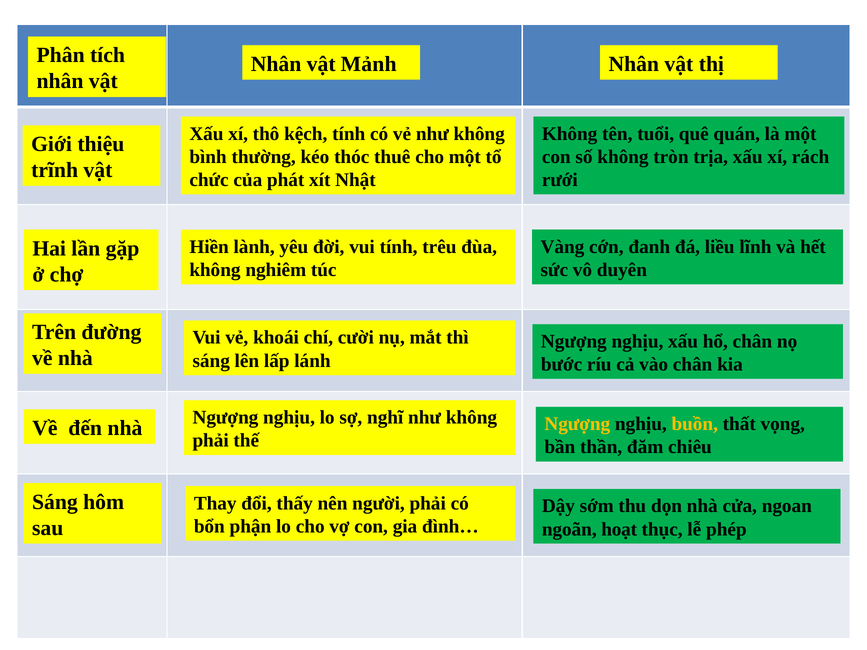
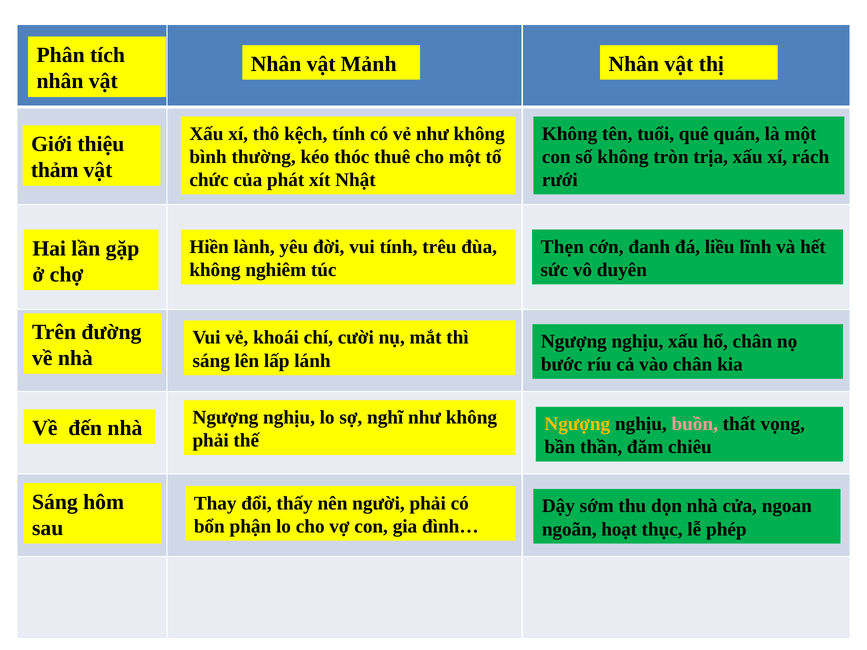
trĩnh: trĩnh -> thảm (55, 170)
Vàng: Vàng -> Thẹn (562, 247)
buồn colour: yellow -> pink (695, 424)
